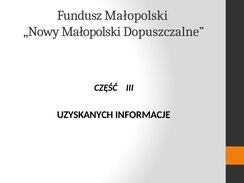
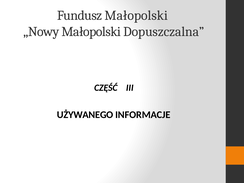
Dopuszczalne: Dopuszczalne -> Dopuszczalna (164, 32)
UZYSKANYCH: UZYSKANYCH -> UŻYWANEGO (85, 115)
